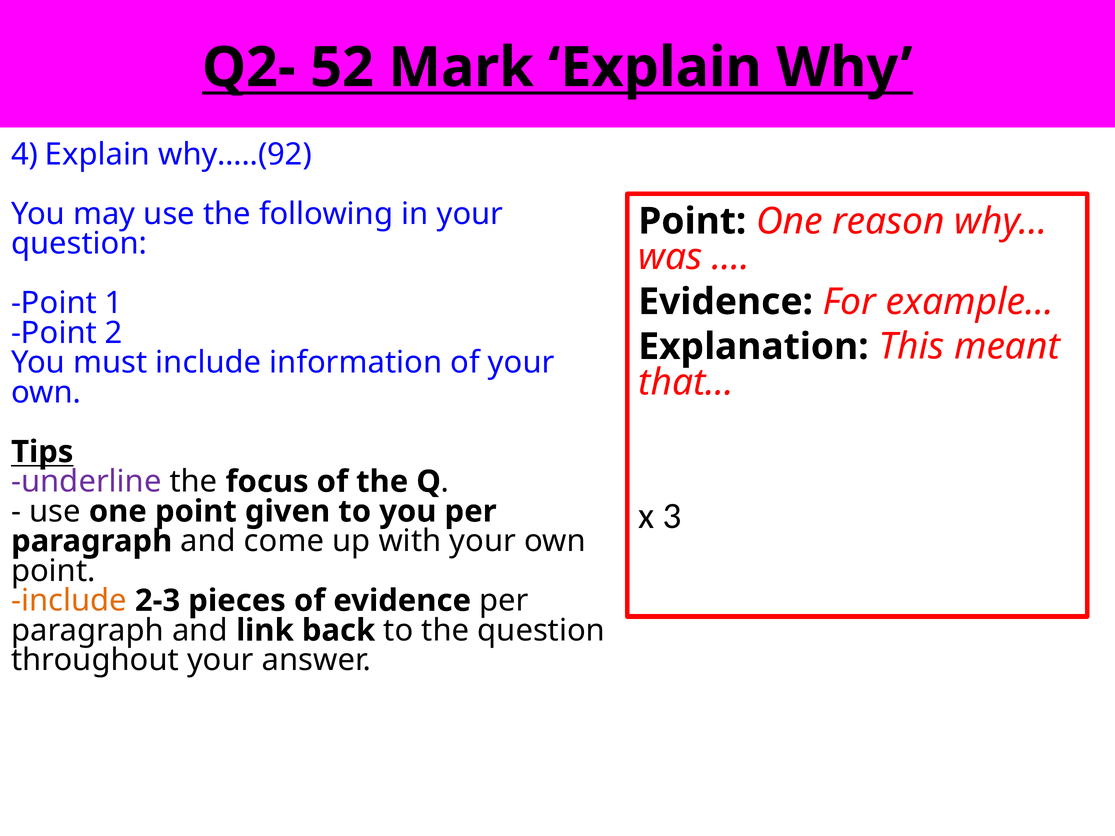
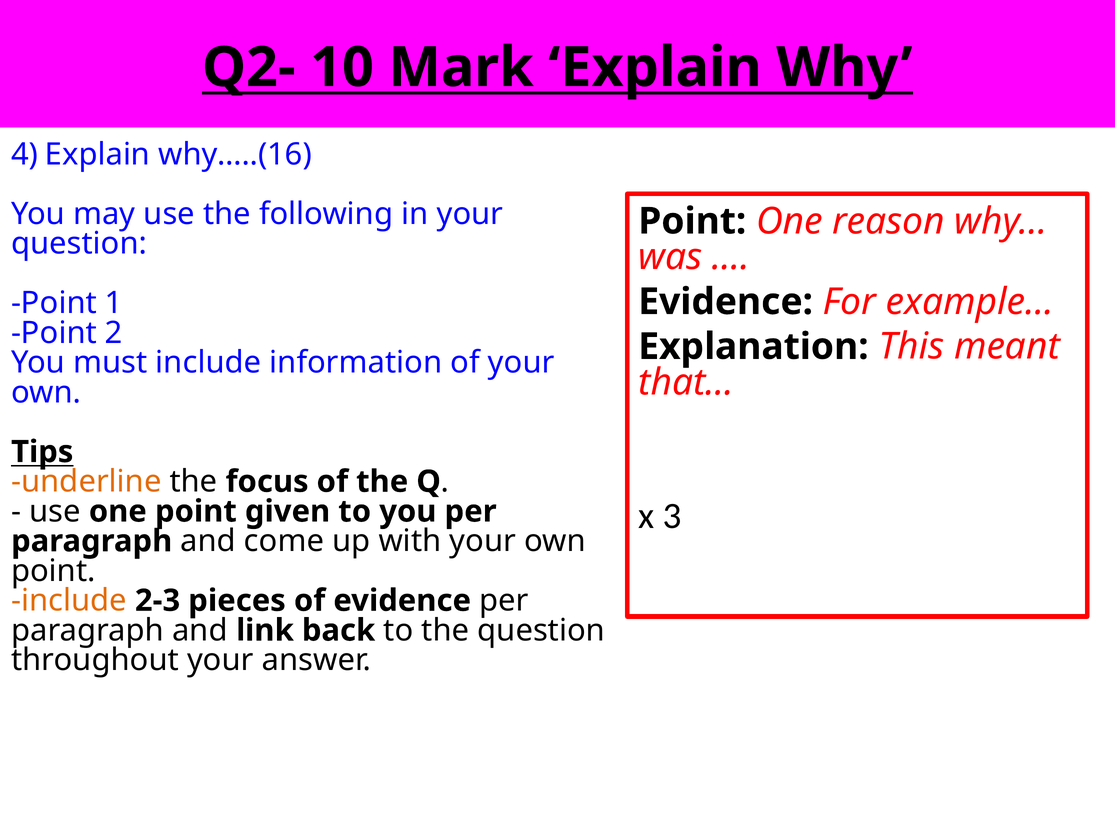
52: 52 -> 10 (342, 68)
why…..(92: why…..(92 -> why…..(16 (235, 155)
underline colour: purple -> orange (86, 482)
